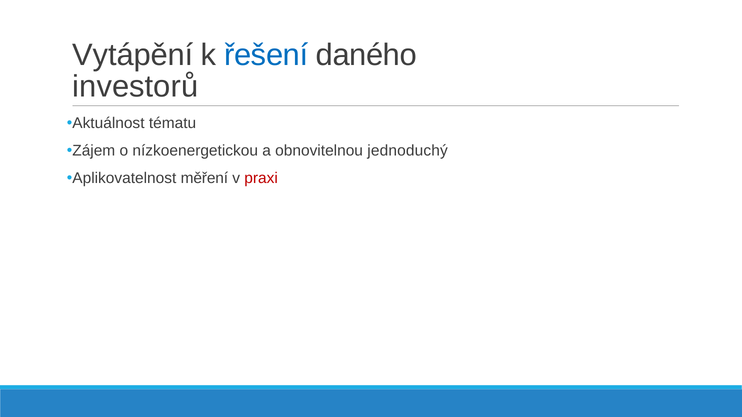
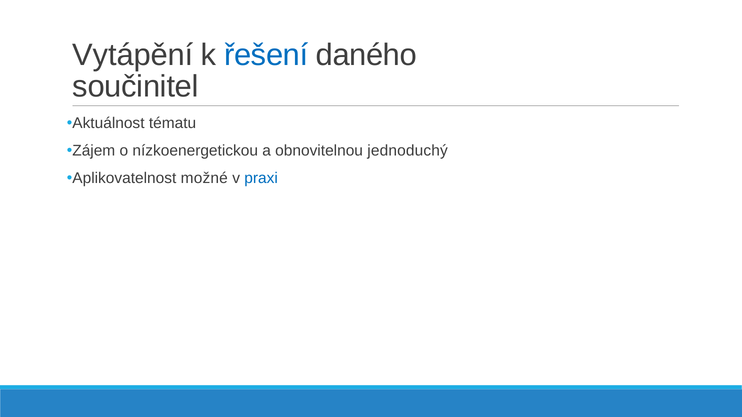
investorů: investorů -> součinitel (135, 86)
měření: měření -> možné (204, 178)
praxi colour: red -> blue (261, 178)
